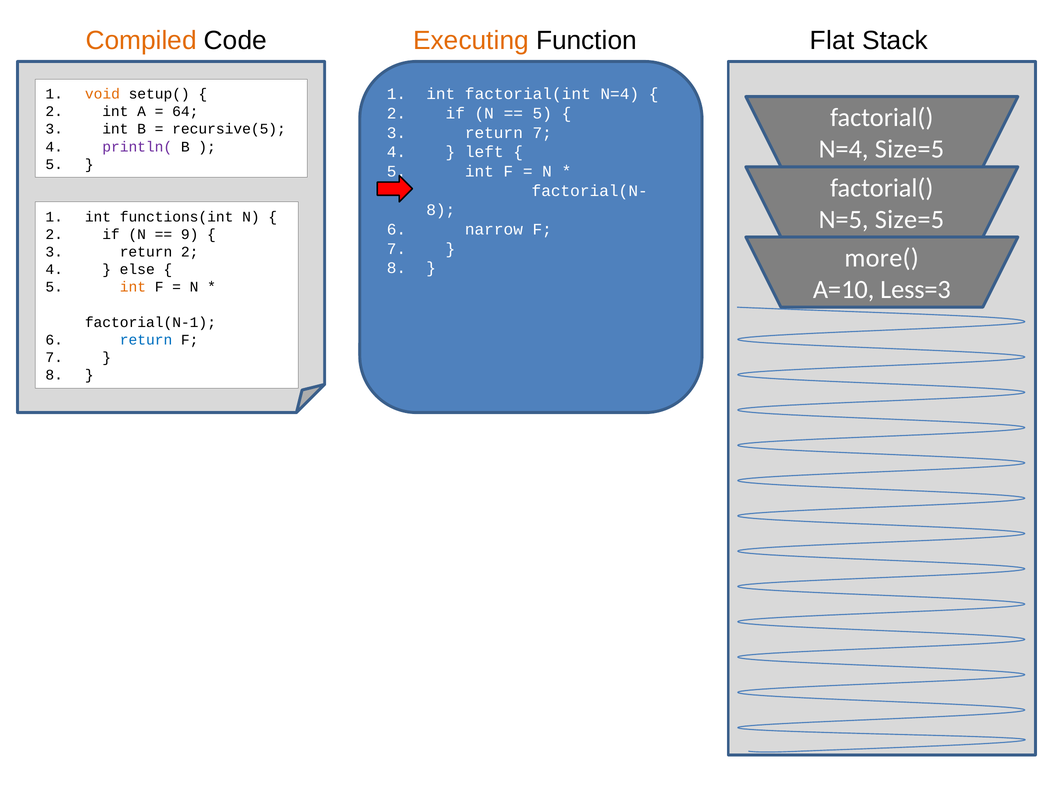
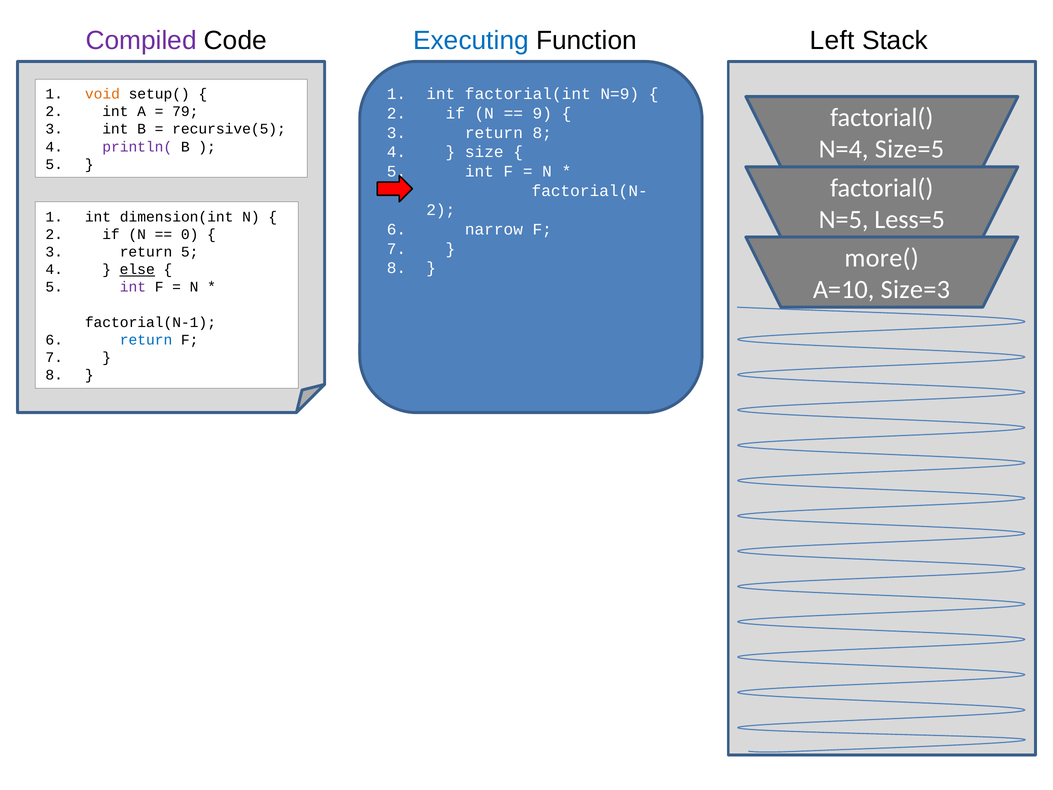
Compiled colour: orange -> purple (141, 40)
Executing colour: orange -> blue (471, 40)
Flat: Flat -> Left (832, 40)
factorial(int N=4: N=4 -> N=9 (620, 94)
64: 64 -> 79 (185, 111)
5: 5 -> 9 (542, 113)
return 7: 7 -> 8 (542, 133)
left: left -> size (484, 152)
8: 8 -> 2 (441, 210)
N=5 Size=5: Size=5 -> Less=5 (910, 219)
functions(int: functions(int -> dimension(int (177, 217)
9: 9 -> 0 (190, 234)
return 2: 2 -> 5 (190, 252)
else underline: none -> present (137, 269)
Less=3: Less=3 -> Size=3 (915, 290)
int colour: orange -> purple (133, 287)
